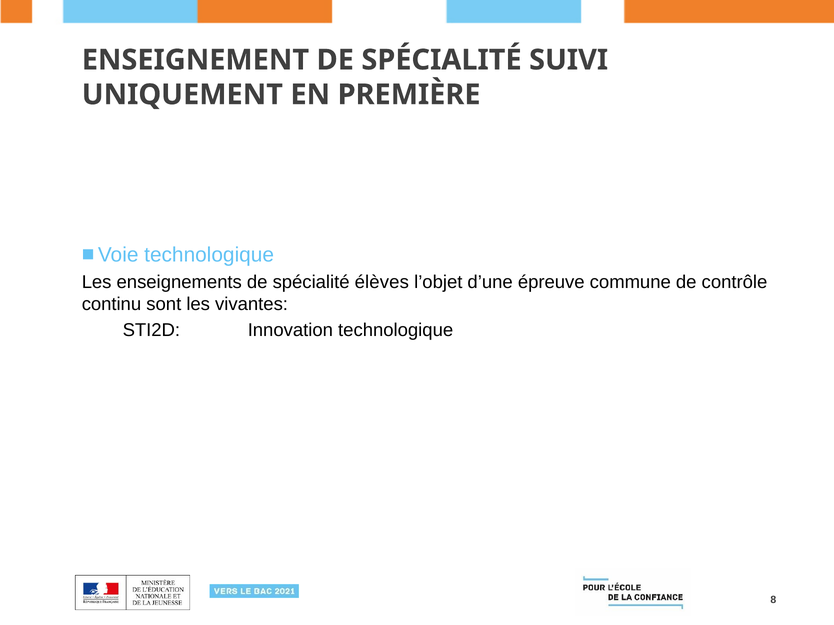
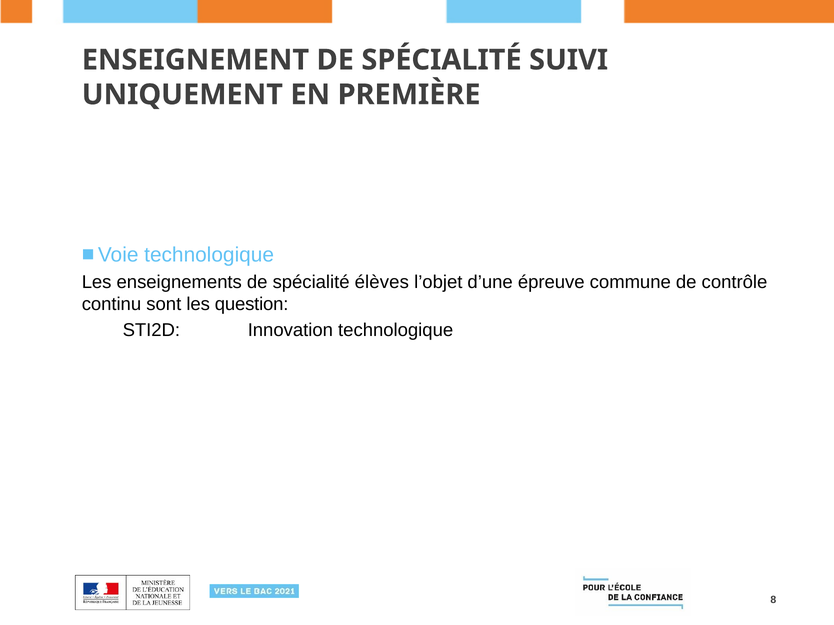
vivantes: vivantes -> question (252, 304)
